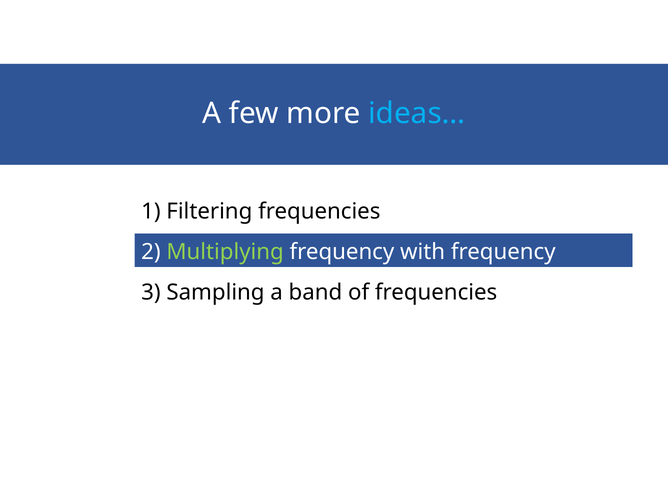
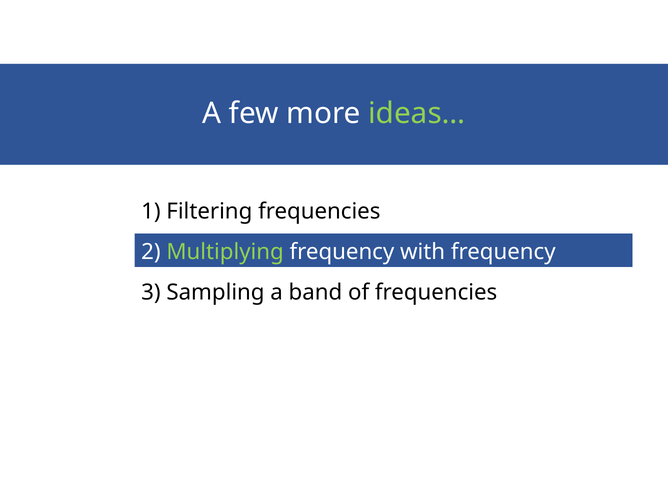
ideas… colour: light blue -> light green (417, 114)
